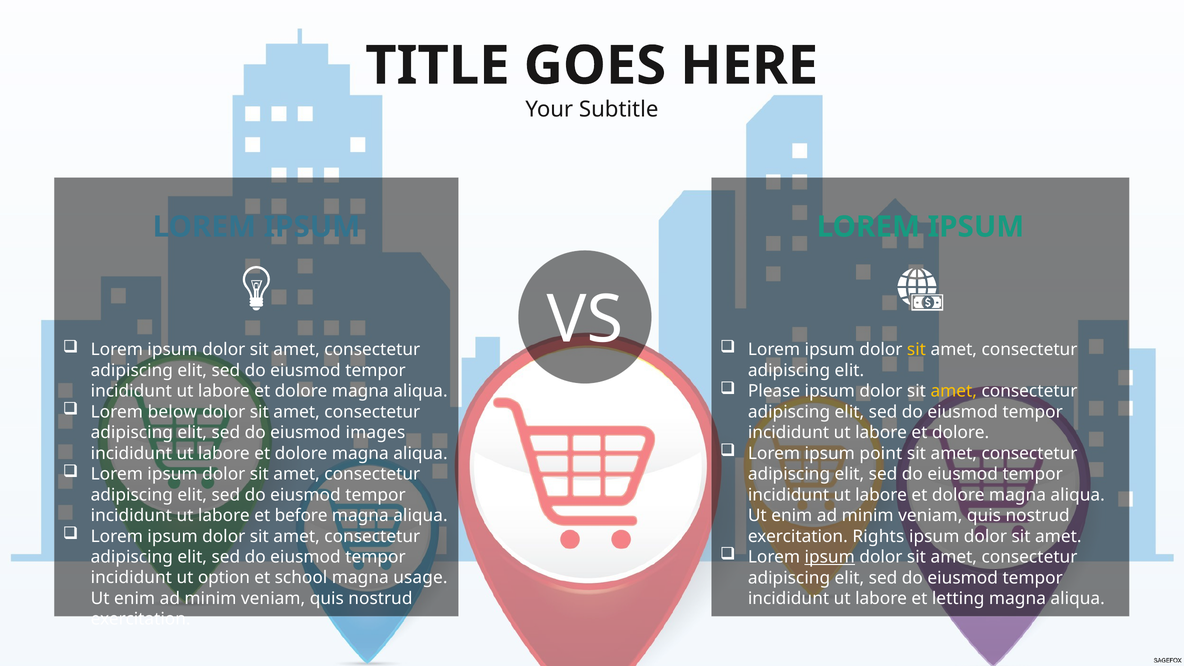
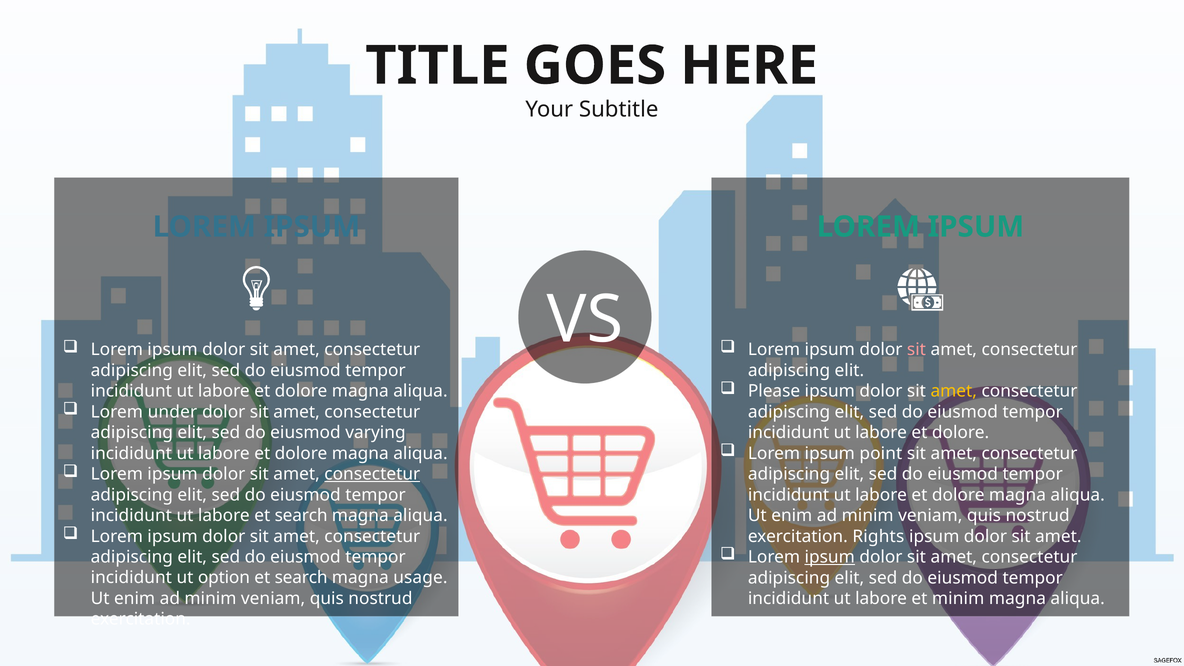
sit colour: yellow -> pink (916, 350)
below: below -> under (172, 412)
images: images -> varying (375, 433)
consectetur underline: none -> present (372, 474)
labore et before: before -> search (301, 516)
school: school -> search (301, 578)
et letting: letting -> minim (958, 599)
